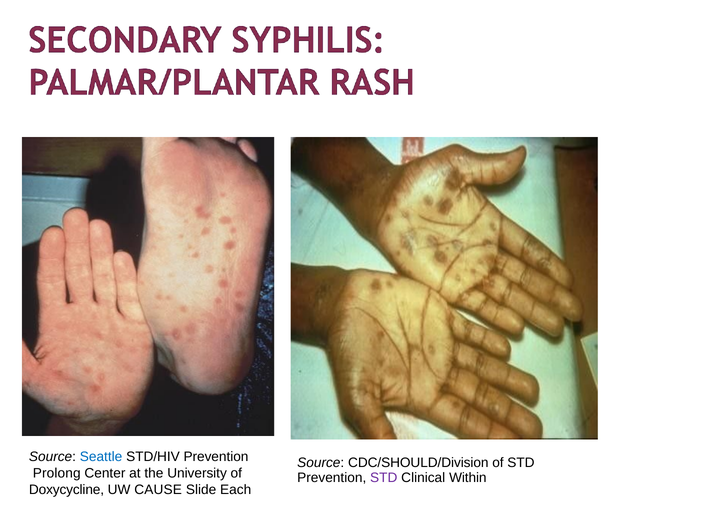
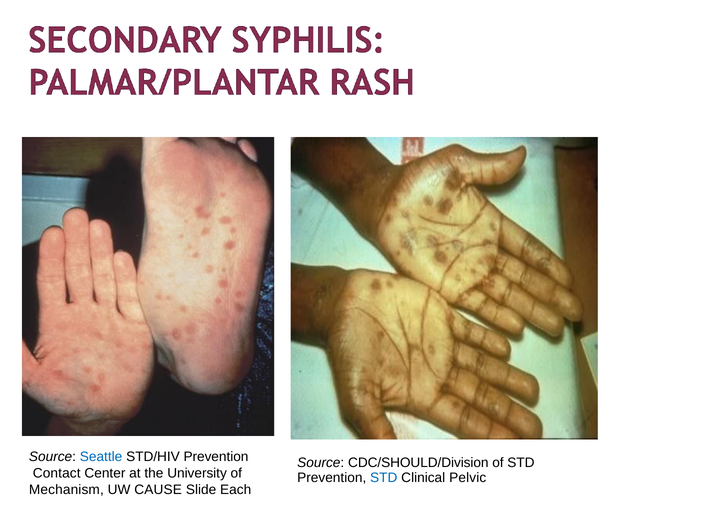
Prolong: Prolong -> Contact (57, 473)
STD colour: purple -> blue (384, 477)
Within: Within -> Pelvic (468, 477)
Doxycycline: Doxycycline -> Mechanism (66, 489)
